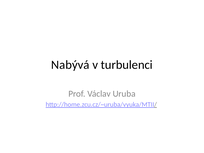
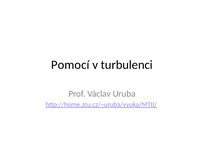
Nabývá: Nabývá -> Pomocí (70, 65)
